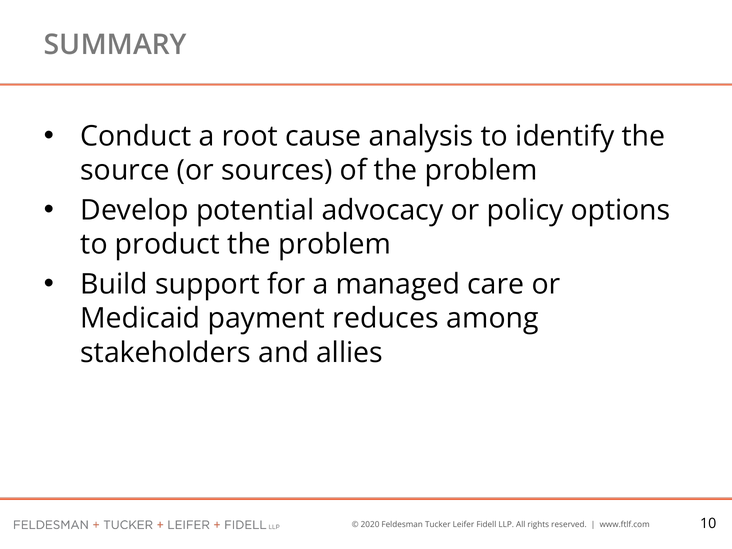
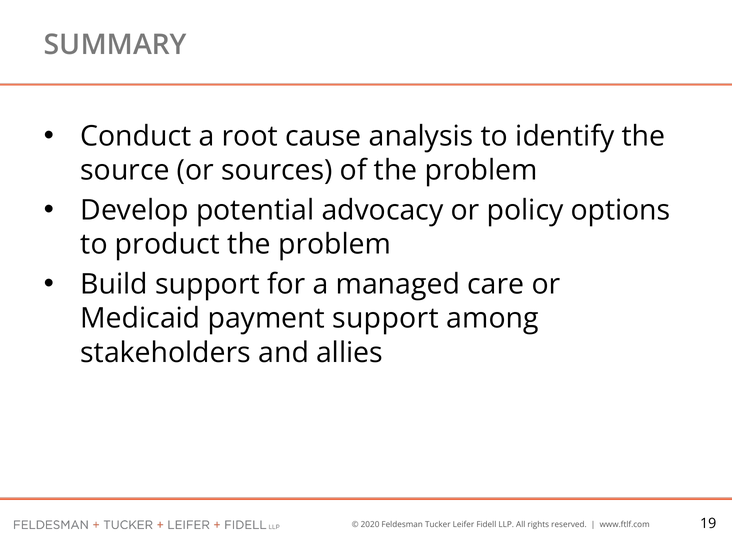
payment reduces: reduces -> support (385, 318)
10: 10 -> 19 (708, 524)
